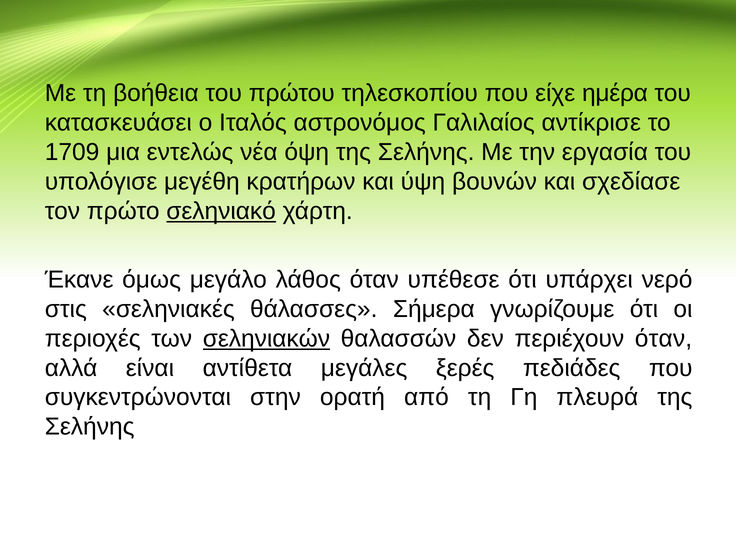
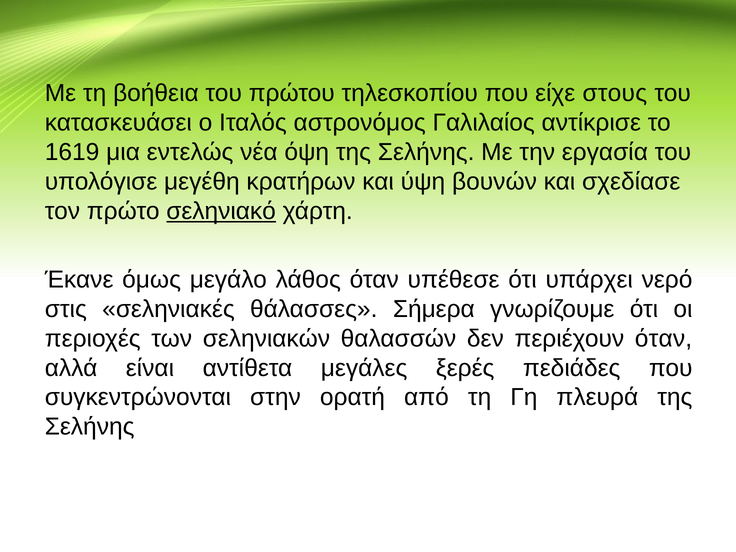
ημέρα: ημέρα -> στους (615, 93)
1709: 1709 -> 1619 (72, 152)
σεληνιακών underline: present -> none (266, 339)
